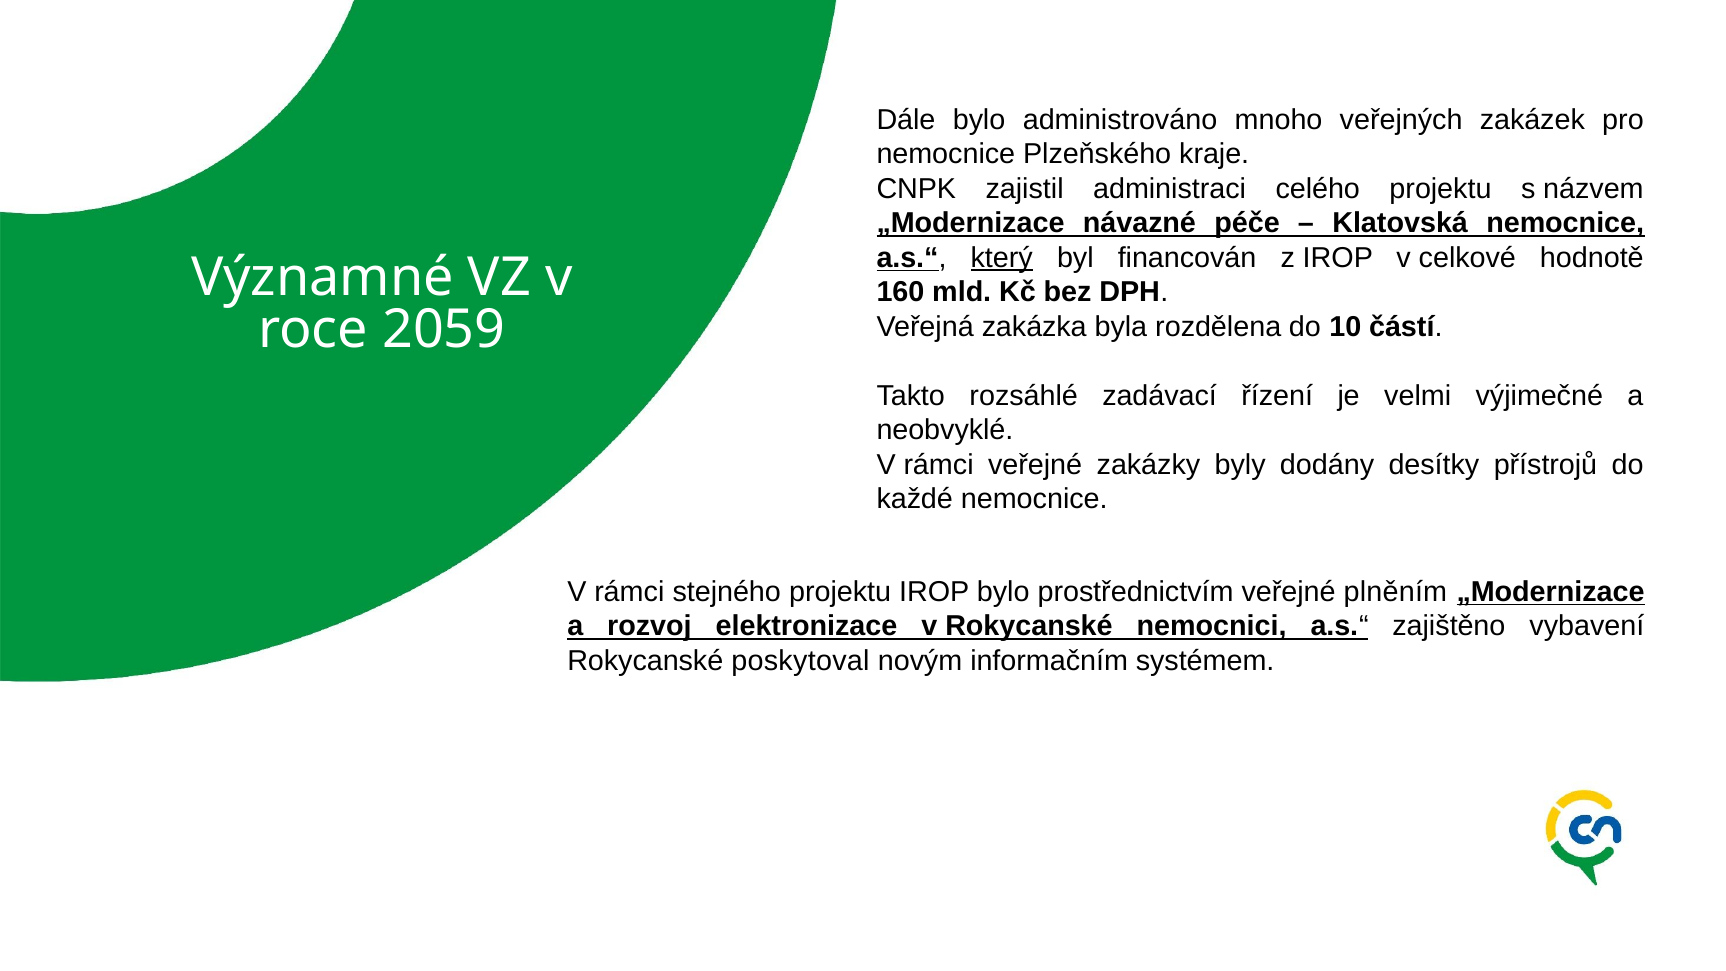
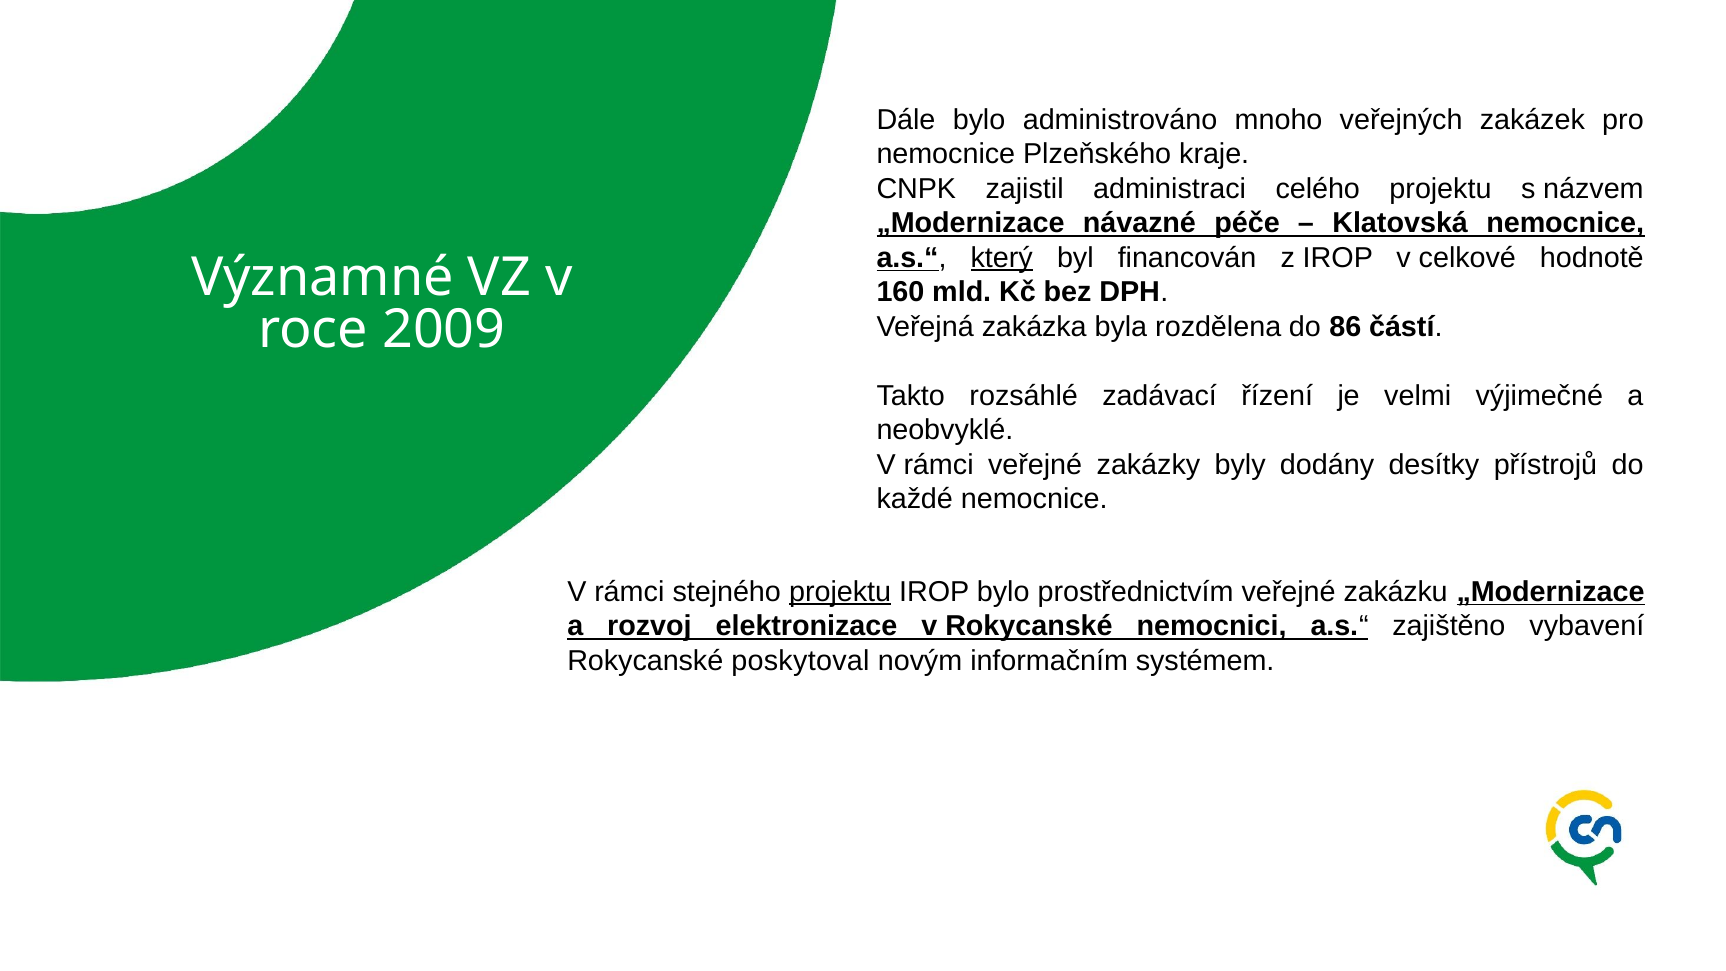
10: 10 -> 86 (1345, 327)
2059: 2059 -> 2009 (444, 330)
projektu underline: none -> present (840, 592)
plněním: plněním -> zakázku (1396, 592)
